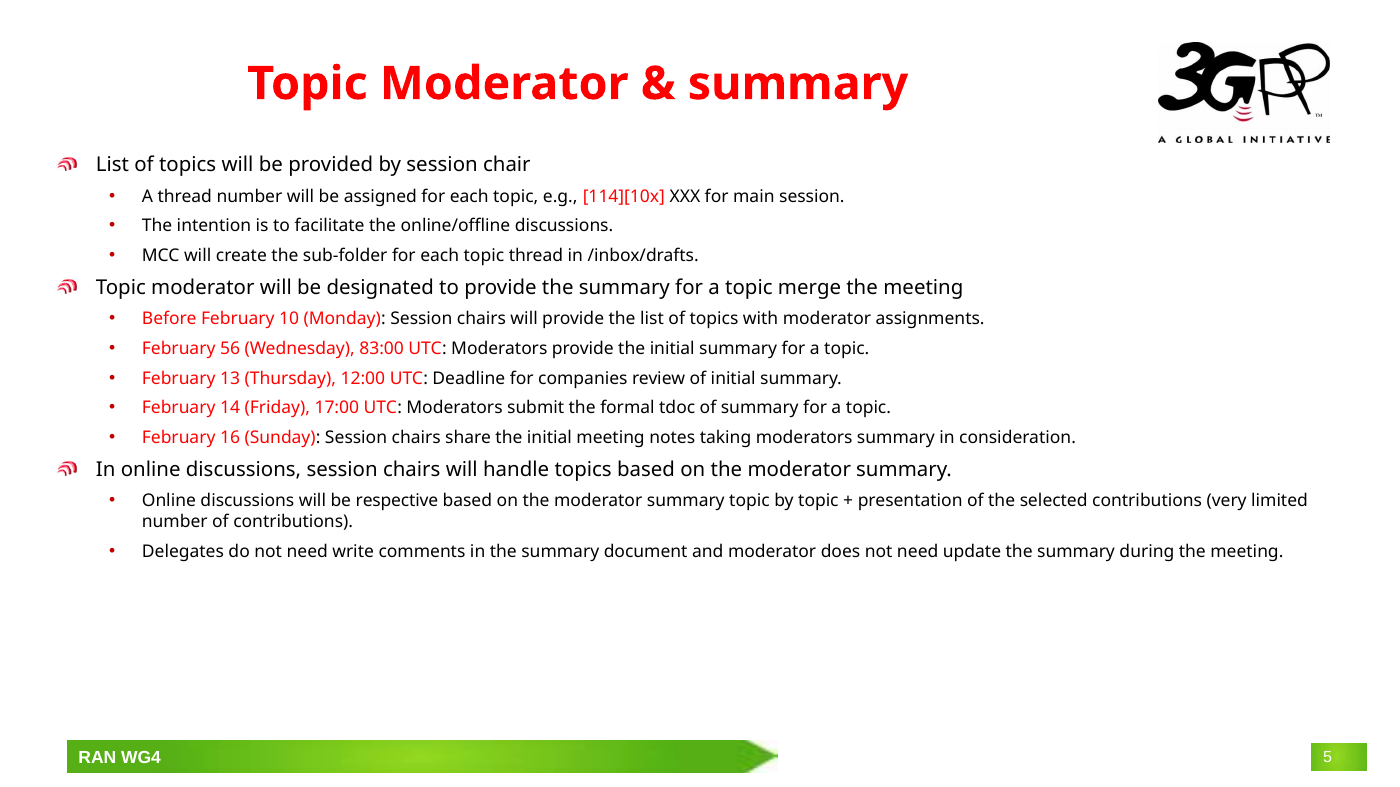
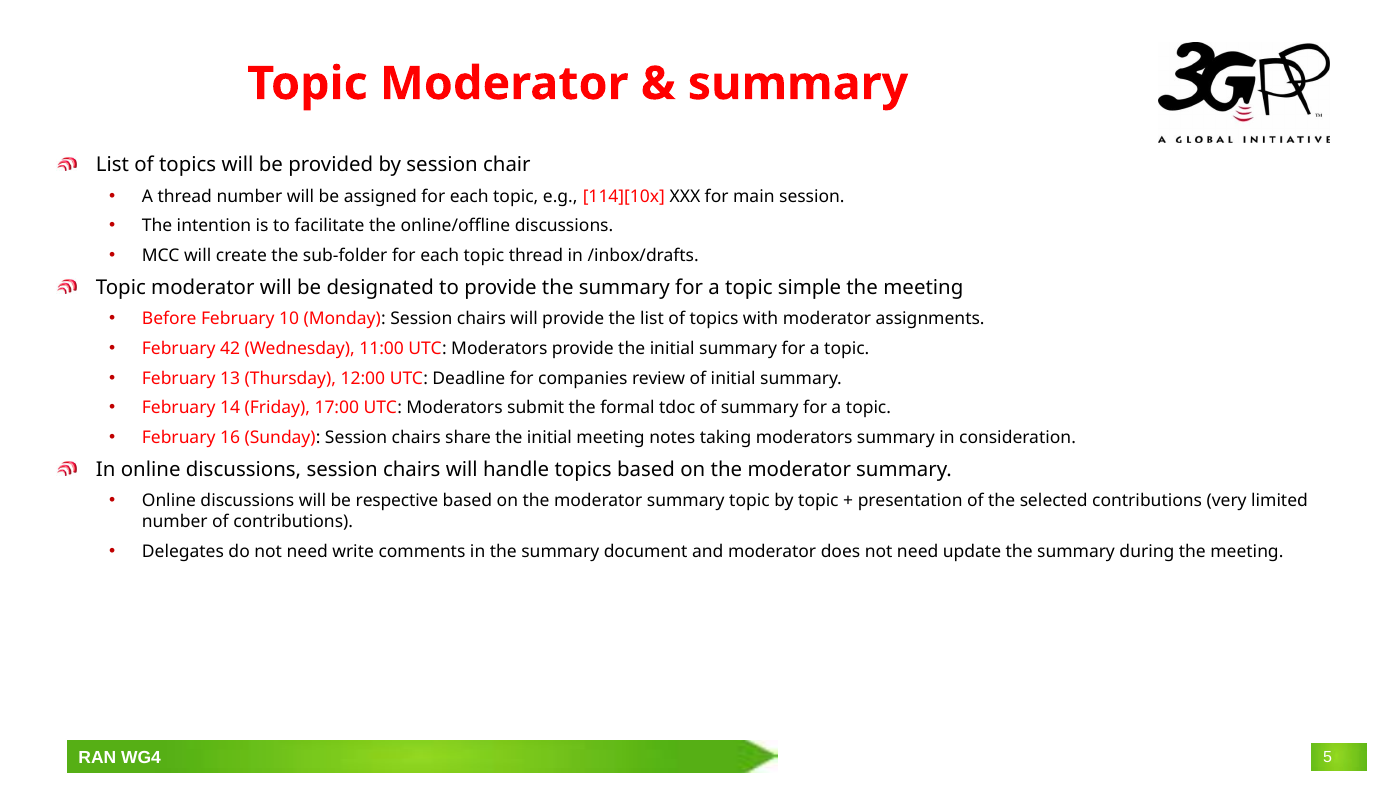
merge: merge -> simple (810, 288)
56: 56 -> 42 (230, 349)
83:00: 83:00 -> 11:00 (382, 349)
